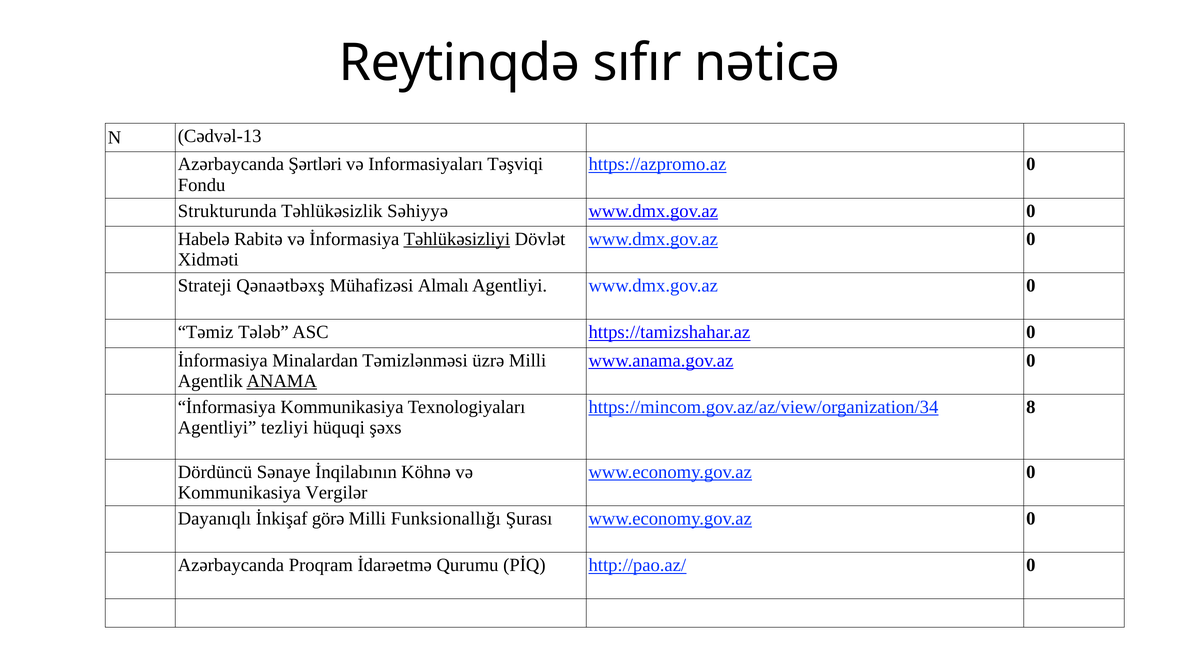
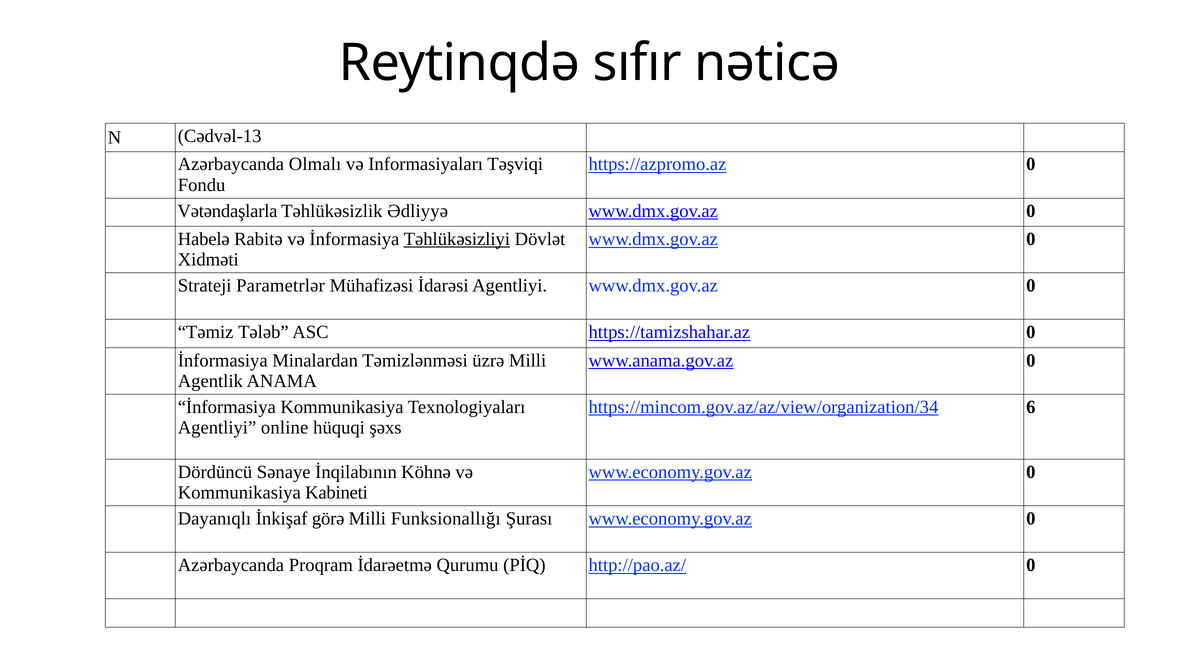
Şərtləri: Şərtləri -> Olmalı (315, 164)
Strukturunda: Strukturunda -> Vətəndaşlarla (227, 211)
Səhiyyə: Səhiyyə -> Ədliyyə (418, 211)
Qənaətbəxş: Qənaətbəxş -> Parametrlər (280, 286)
Almalı: Almalı -> İdarəsi (443, 286)
ANAMA underline: present -> none (282, 381)
8: 8 -> 6 (1031, 407)
tezliyi: tezliyi -> online (285, 428)
Vergilər: Vergilər -> Kabineti (336, 493)
